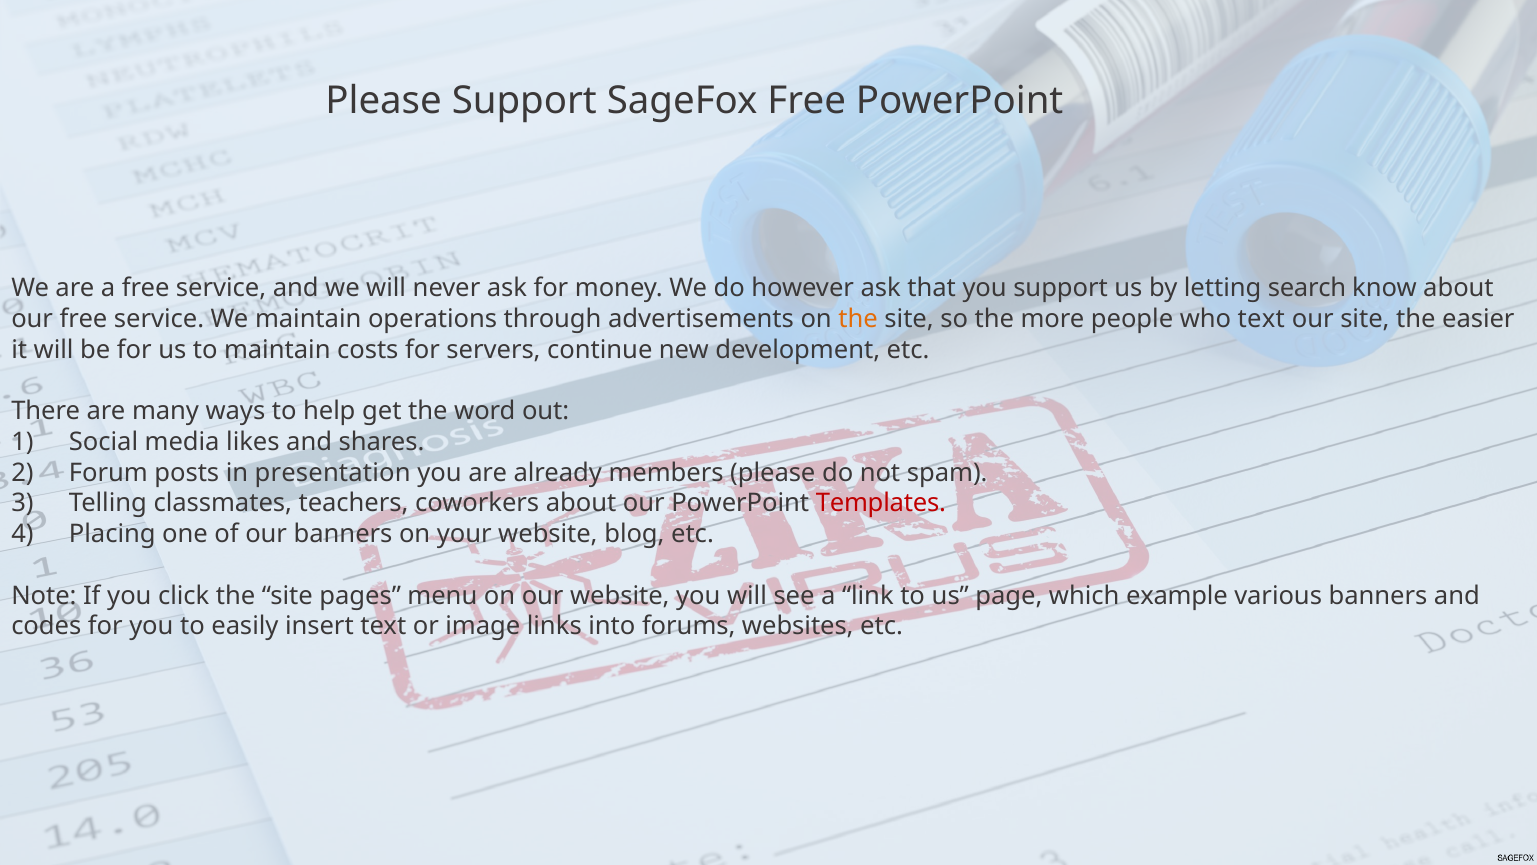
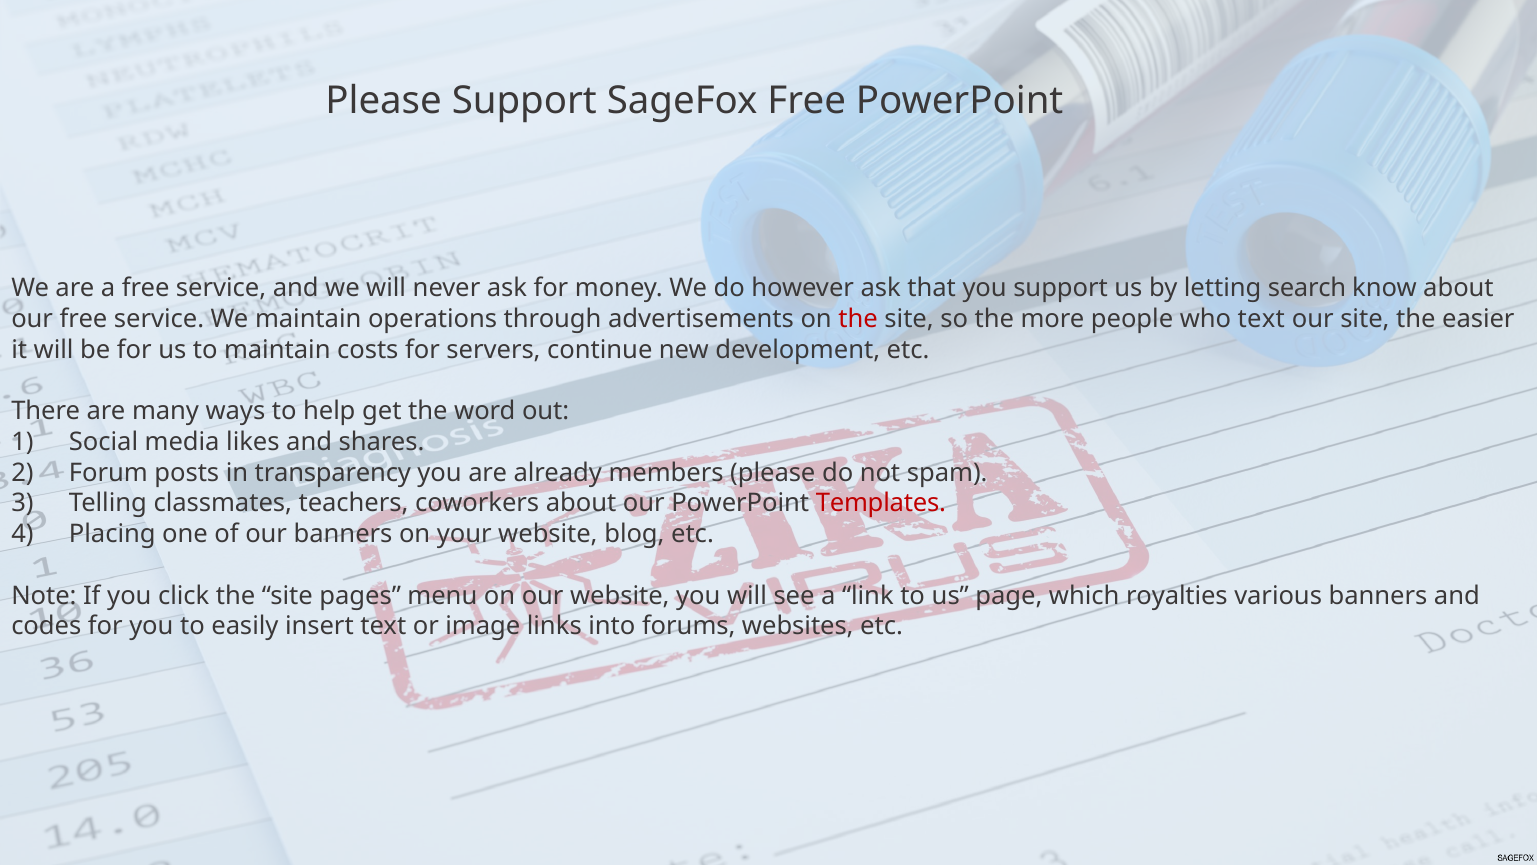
the colour: orange -> red (858, 319)
presentation: presentation -> transparency (333, 472)
example: example -> royalties (1177, 595)
